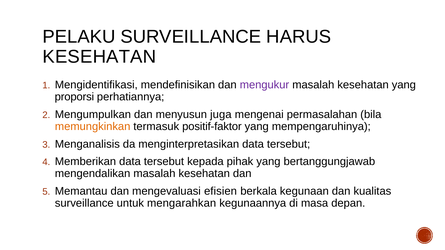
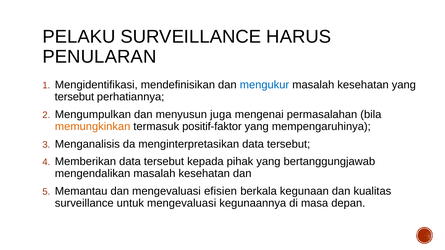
KESEHATAN: KESEHATAN -> PENULARAN (99, 57)
mengukur colour: purple -> blue (264, 85)
proporsi: proporsi -> tersebut (74, 97)
untuk mengarahkan: mengarahkan -> mengevaluasi (182, 203)
